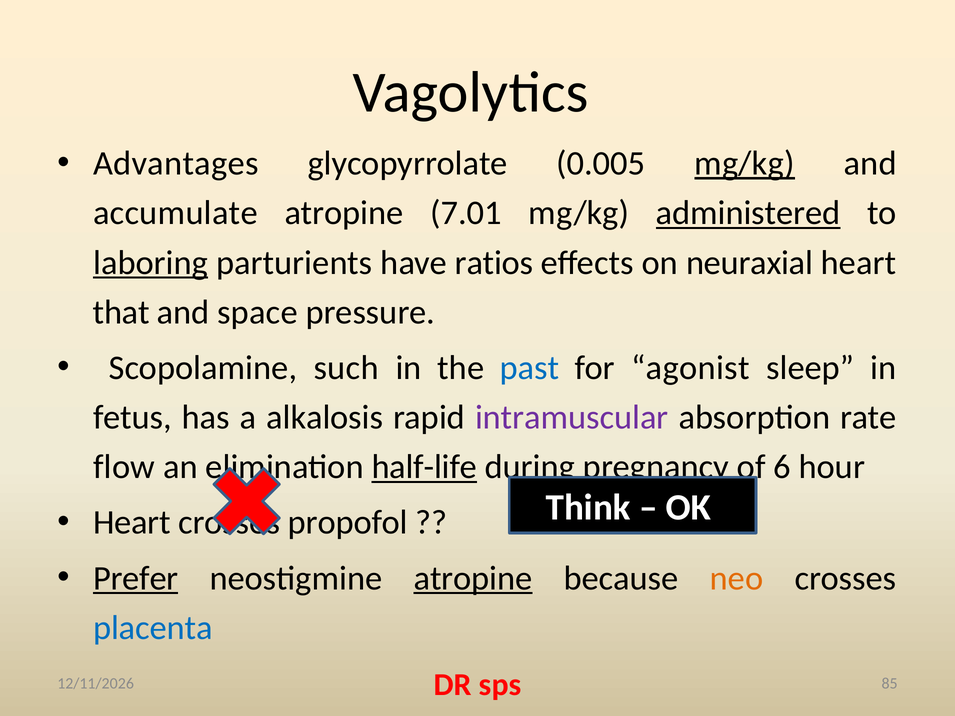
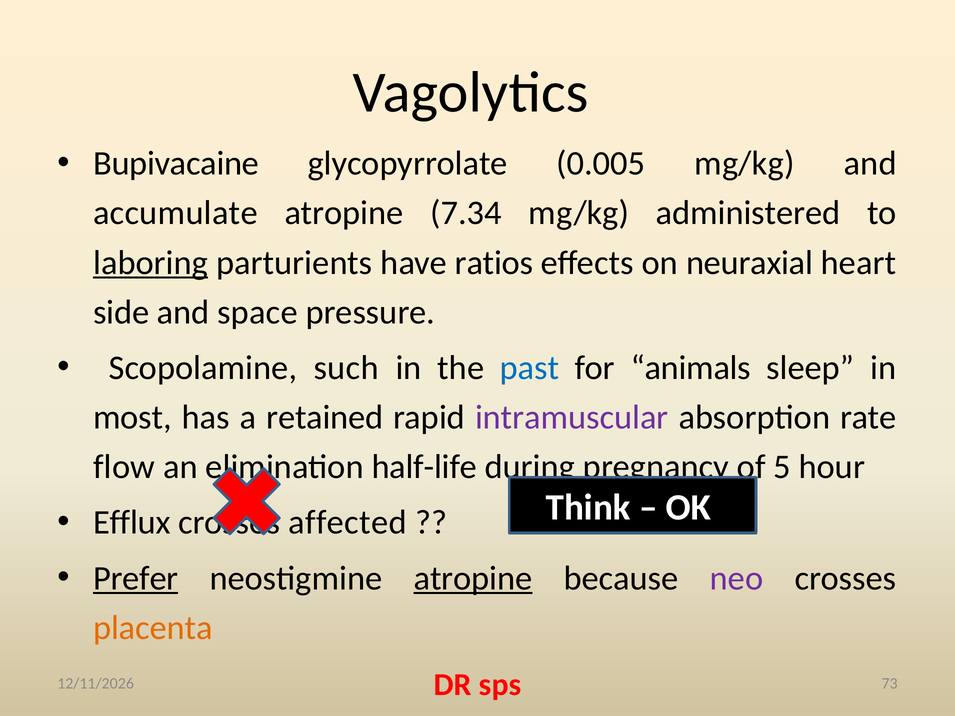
Advantages: Advantages -> Bupivacaine (176, 163)
mg/kg underline: present -> none (745, 163)
7.01: 7.01 -> 7.34 (466, 213)
administered underline: present -> none (748, 213)
that: that -> side (121, 312)
agonist: agonist -> animals (691, 368)
fetus: fetus -> most (132, 418)
alkalosis: alkalosis -> retained (325, 418)
half-life underline: present -> none (424, 467)
6: 6 -> 5 (782, 467)
Heart: Heart -> Efflux (132, 523)
propofol: propofol -> affected (348, 523)
neo colour: orange -> purple (737, 578)
placenta colour: blue -> orange (153, 628)
85: 85 -> 73 (890, 684)
